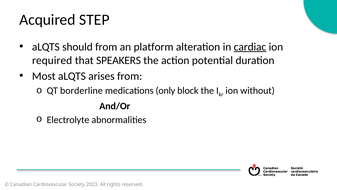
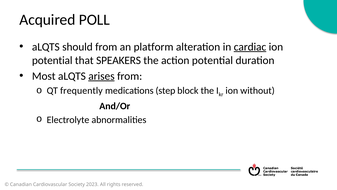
STEP: STEP -> POLL (94, 20)
required: required -> potential (52, 60)
arises underline: none -> present (101, 76)
borderline: borderline -> frequently (81, 90)
only: only -> step (165, 90)
